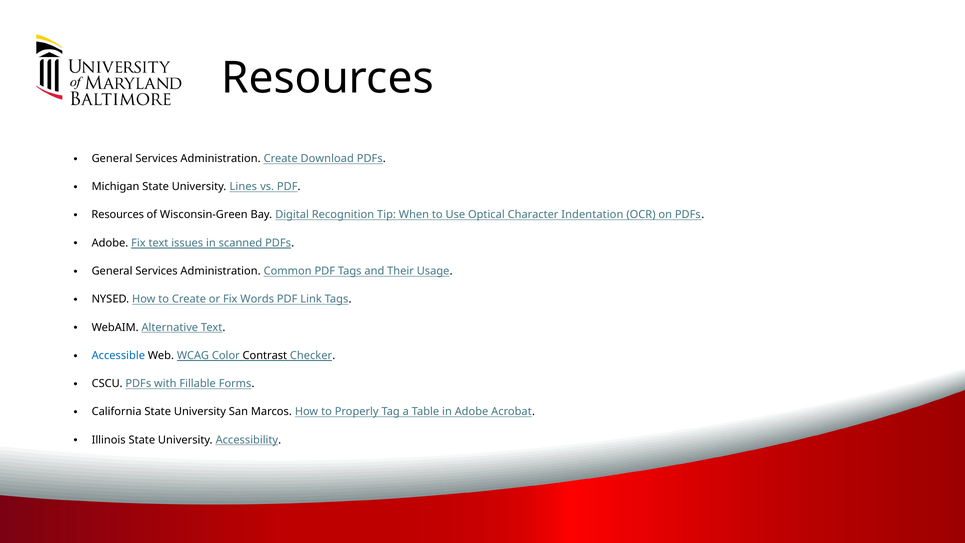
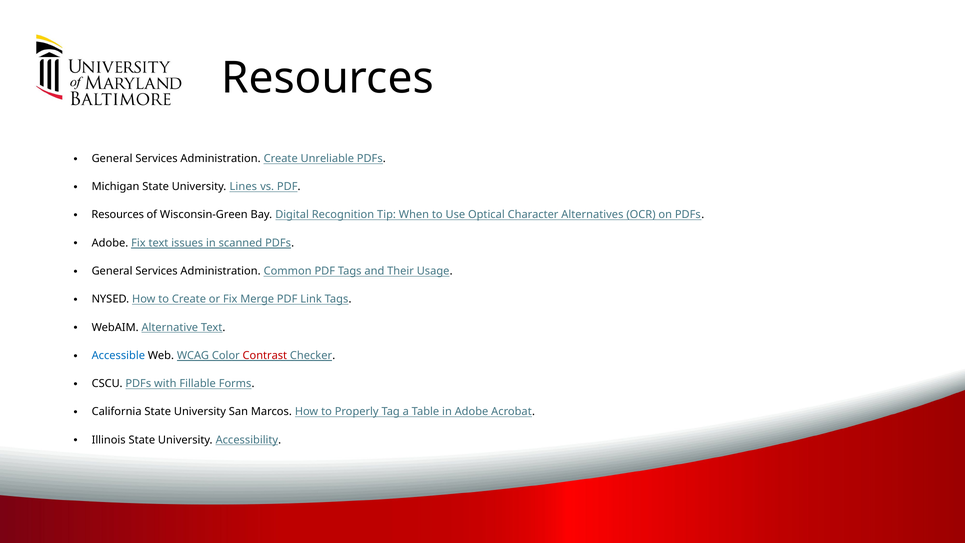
Download: Download -> Unreliable (327, 159)
Indentation: Indentation -> Alternatives (592, 215)
Words: Words -> Merge (257, 299)
Contrast colour: black -> red (265, 355)
